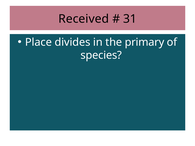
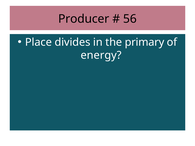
Received: Received -> Producer (84, 19)
31: 31 -> 56 (130, 19)
species: species -> energy (101, 55)
